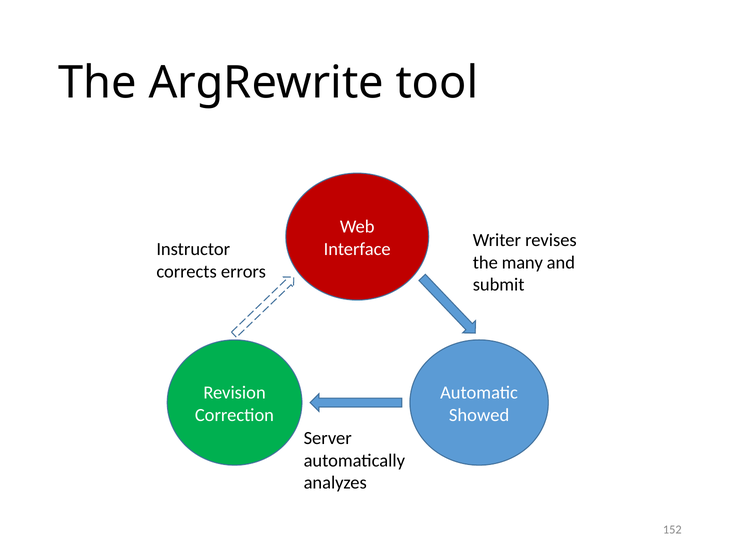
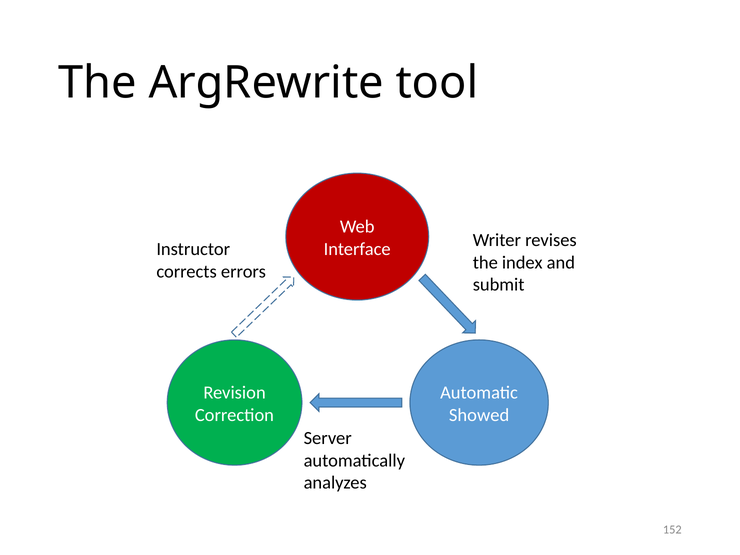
many: many -> index (522, 262)
